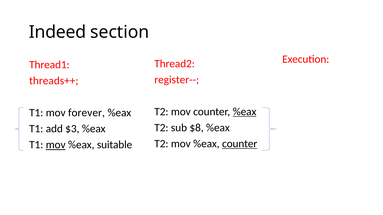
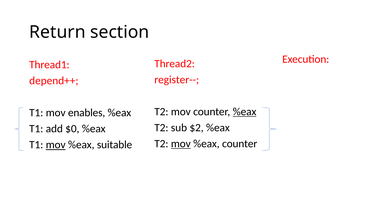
Indeed: Indeed -> Return (57, 32)
threads++: threads++ -> depend++ (54, 81)
forever: forever -> enables (87, 113)
$8: $8 -> $2 (197, 128)
$3: $3 -> $0 (72, 129)
mov underline: none -> present (181, 144)
counter underline: present -> none (240, 144)
